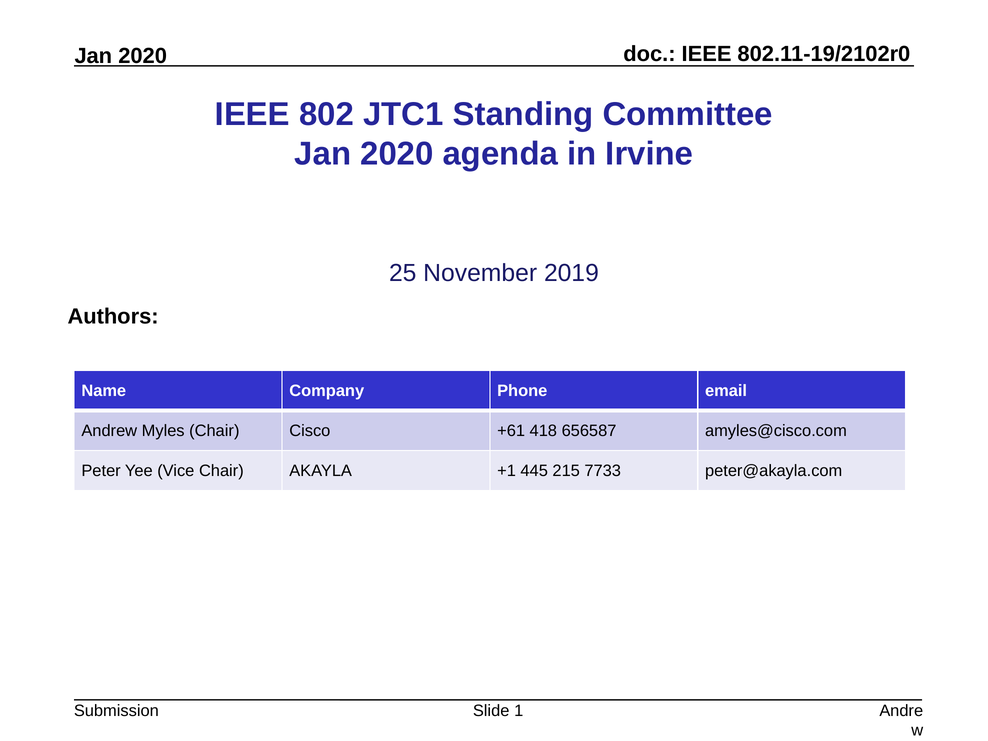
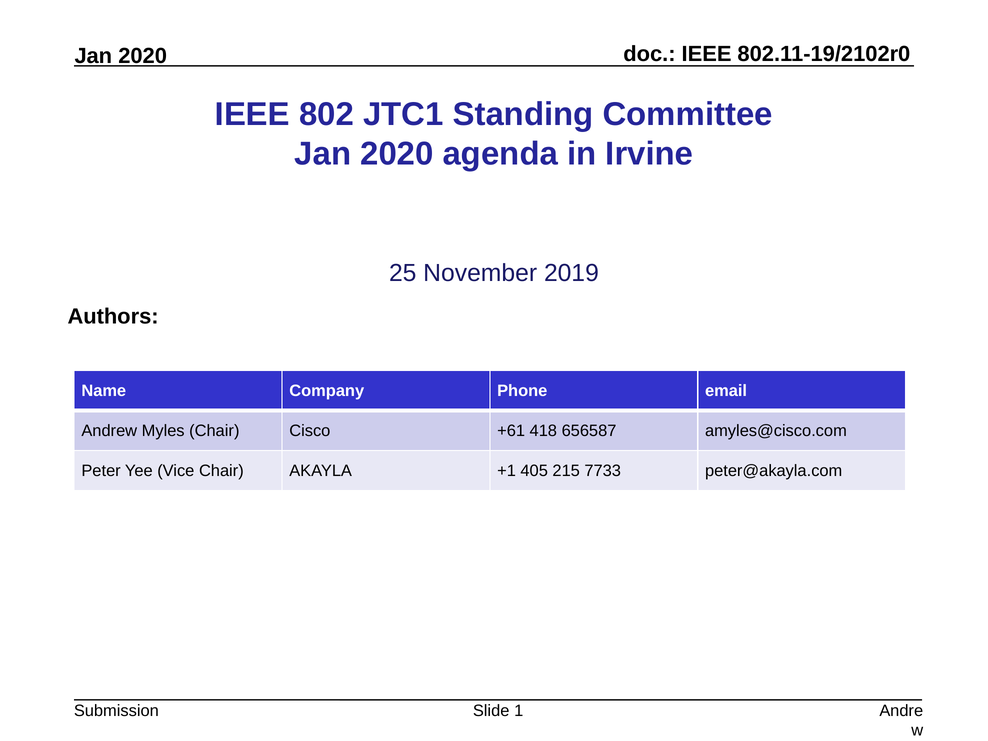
445: 445 -> 405 (534, 471)
